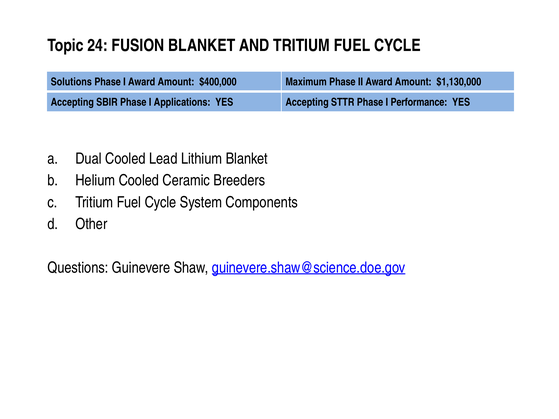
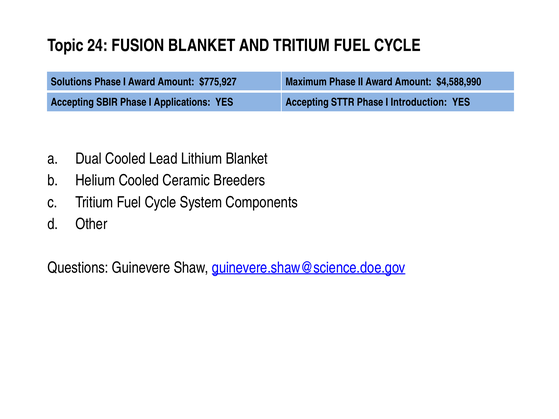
$400,000: $400,000 -> $775,927 (218, 82)
$1,130,000: $1,130,000 -> $4,588,990 (459, 82)
Performance: Performance -> Introduction (419, 102)
